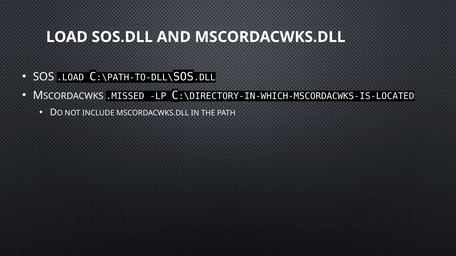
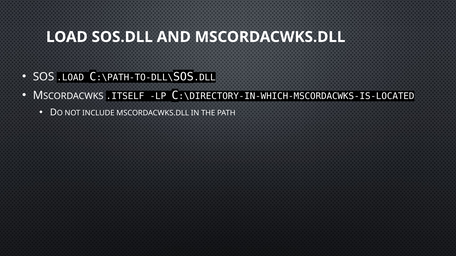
.MISSED: .MISSED -> .ITSELF (125, 96)
